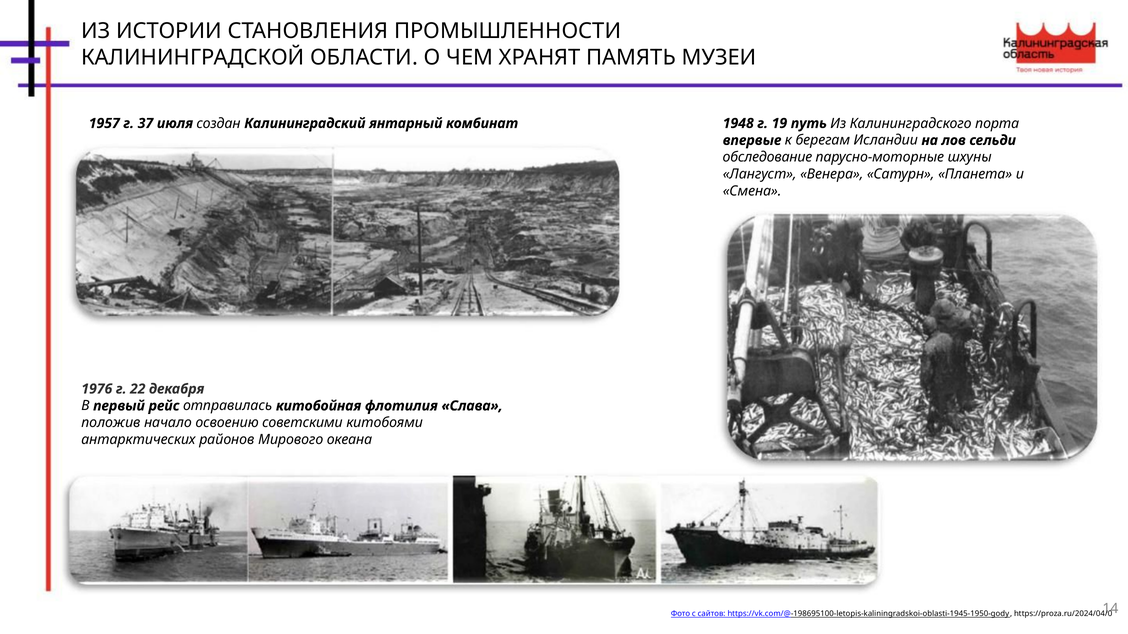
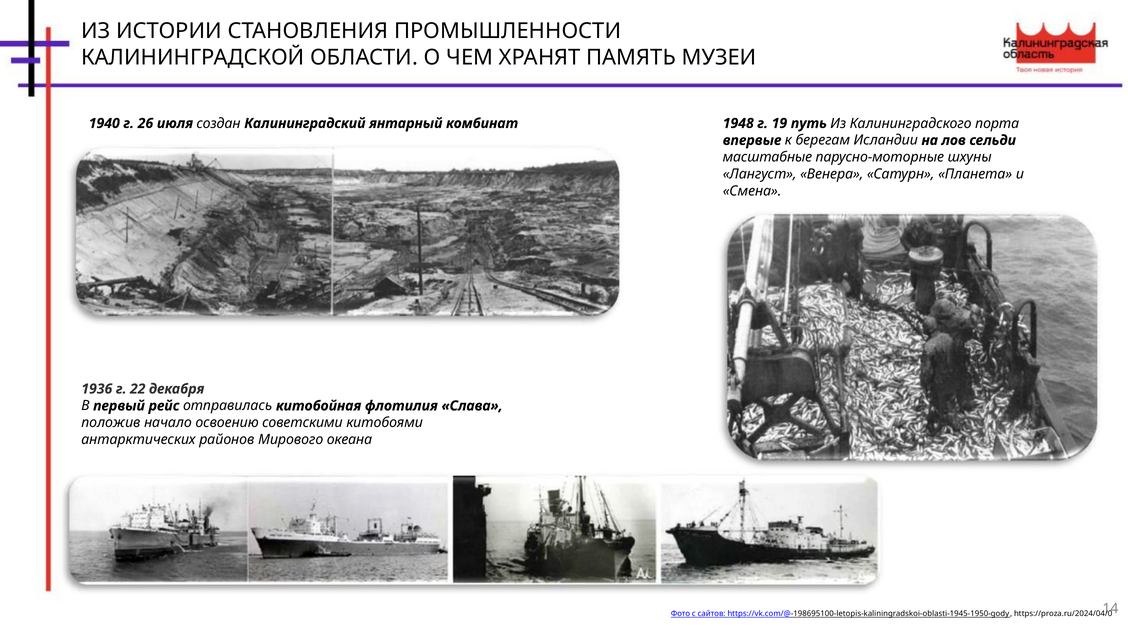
1957: 1957 -> 1940 (104, 123)
37: 37 -> 26 (145, 123)
обследование: обследование -> масштабные (767, 157)
1976: 1976 -> 1936 (97, 389)
